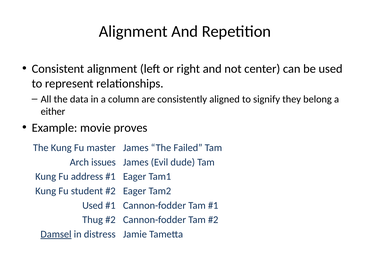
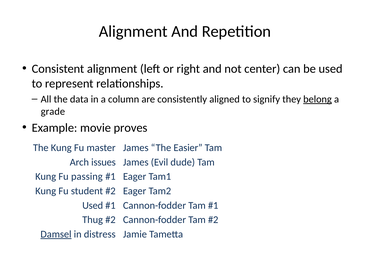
belong underline: none -> present (318, 99)
either: either -> grade (53, 111)
Failed: Failed -> Easier (188, 147)
address: address -> passing (87, 176)
